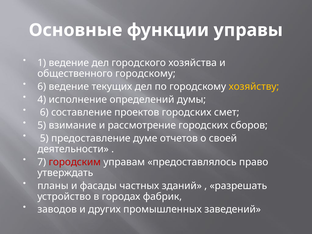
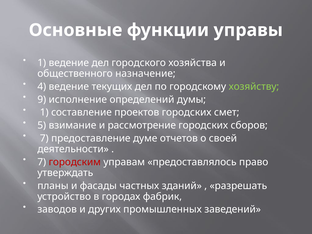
общественного городскому: городскому -> назначение (145, 74)
6: 6 -> 4 (42, 87)
хозяйству colour: yellow -> light green (254, 87)
4: 4 -> 9 (42, 99)
6: 6 -> 1 (44, 112)
5: 5 -> 7 (44, 138)
